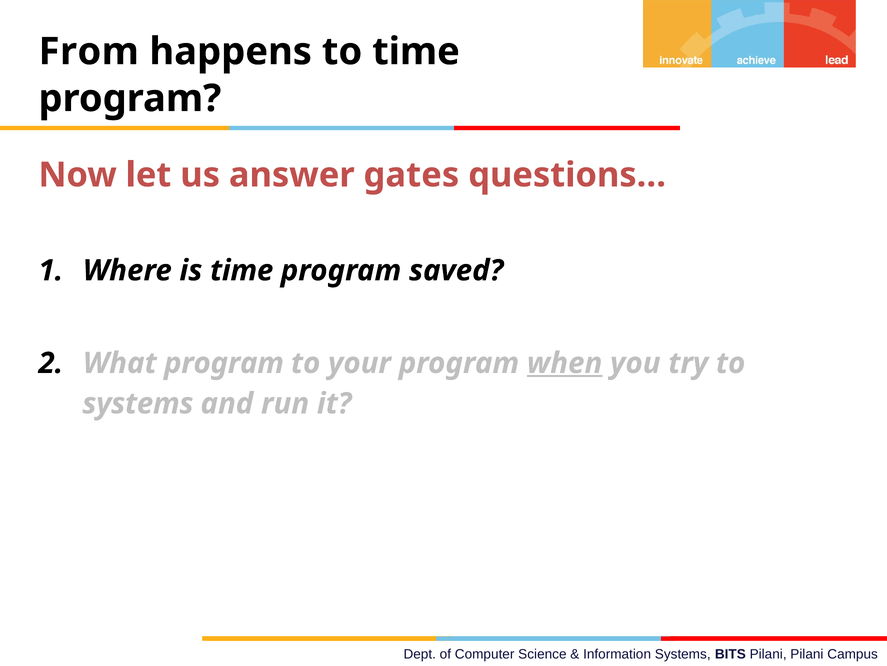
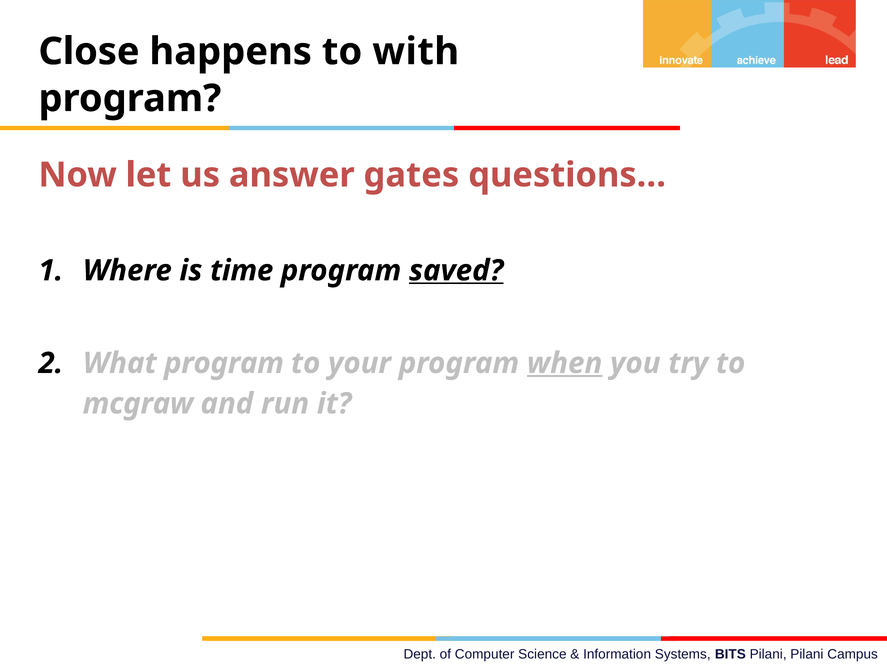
From: From -> Close (89, 52)
to time: time -> with (416, 52)
saved underline: none -> present (456, 270)
systems: systems -> mcgraw (138, 403)
